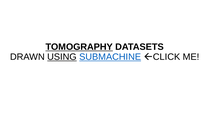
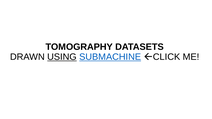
TOMOGRAPHY underline: present -> none (79, 47)
